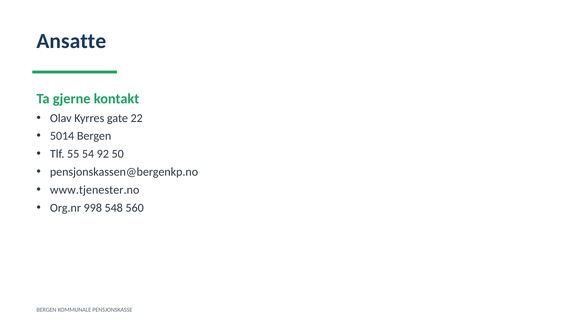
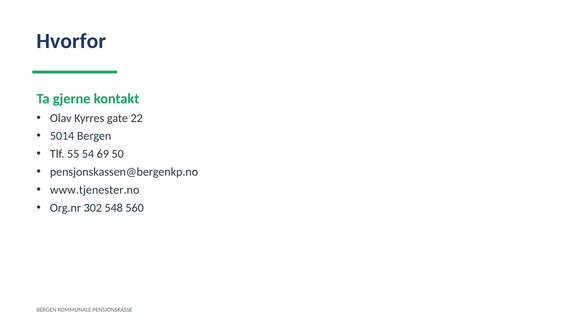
Ansatte: Ansatte -> Hvorfor (71, 41)
92: 92 -> 69 (103, 154)
998: 998 -> 302 (93, 208)
